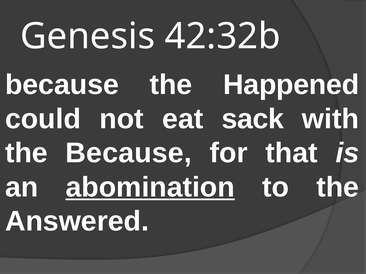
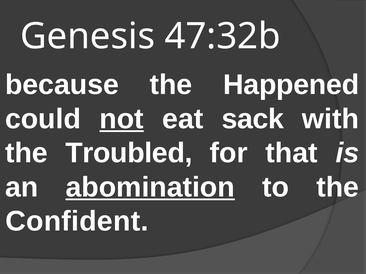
42:32b: 42:32b -> 47:32b (223, 36)
not underline: none -> present (122, 119)
the Because: Because -> Troubled (129, 153)
Answered: Answered -> Confident (77, 222)
